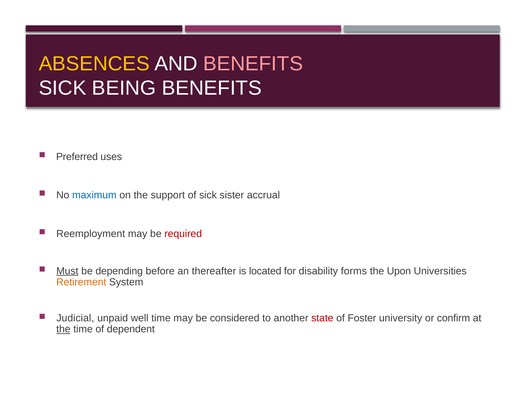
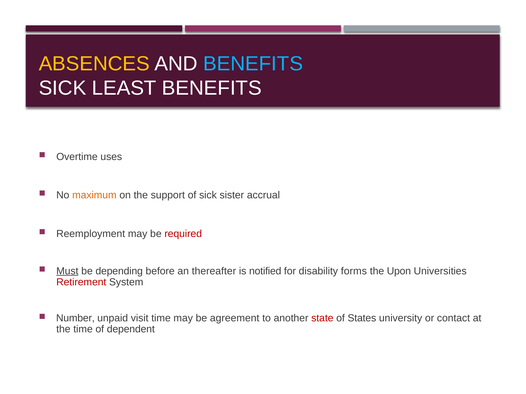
BENEFITS colour: pink -> light blue (253, 64)
BEING: BEING -> LEAST (124, 88)
Preferred: Preferred -> Overtime (77, 157)
maximum colour: blue -> orange (94, 196)
located: located -> notified (265, 271)
Retirement colour: orange -> red (81, 282)
Judicial: Judicial -> Number (75, 319)
well: well -> visit (140, 319)
considered: considered -> agreement (235, 319)
Foster: Foster -> States (362, 319)
confirm: confirm -> contact (453, 319)
the underline: present -> none (63, 330)
